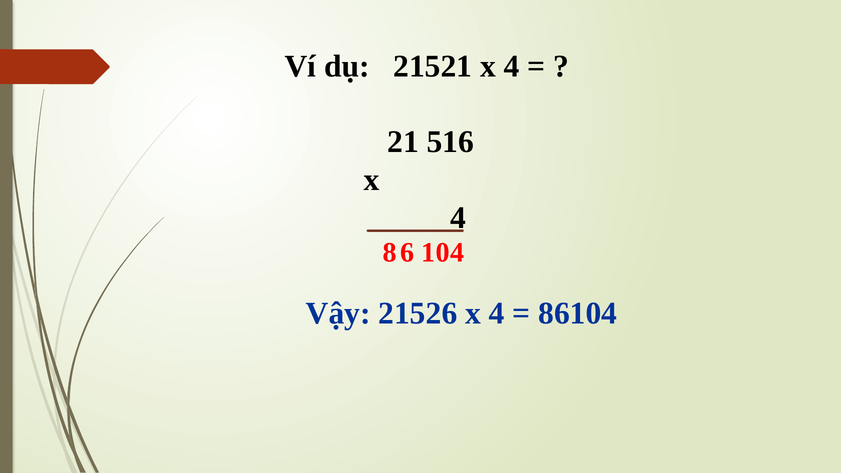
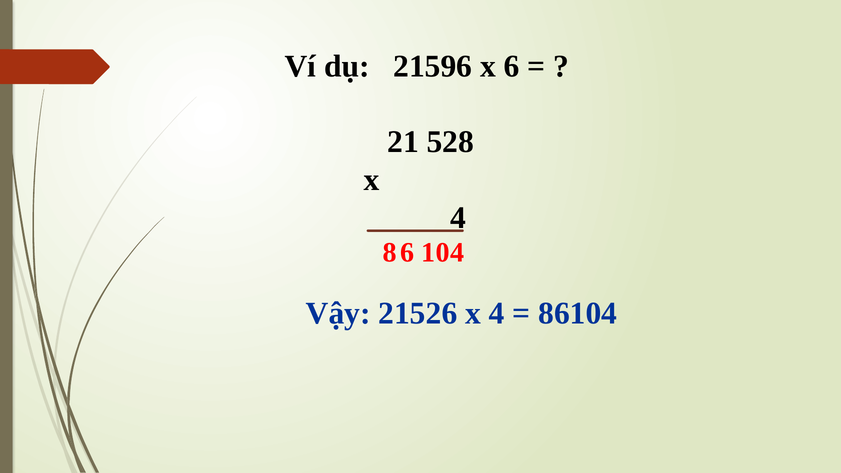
21521: 21521 -> 21596 (433, 66)
4: 4 -> 6 (512, 66)
516: 516 -> 528 (450, 142)
